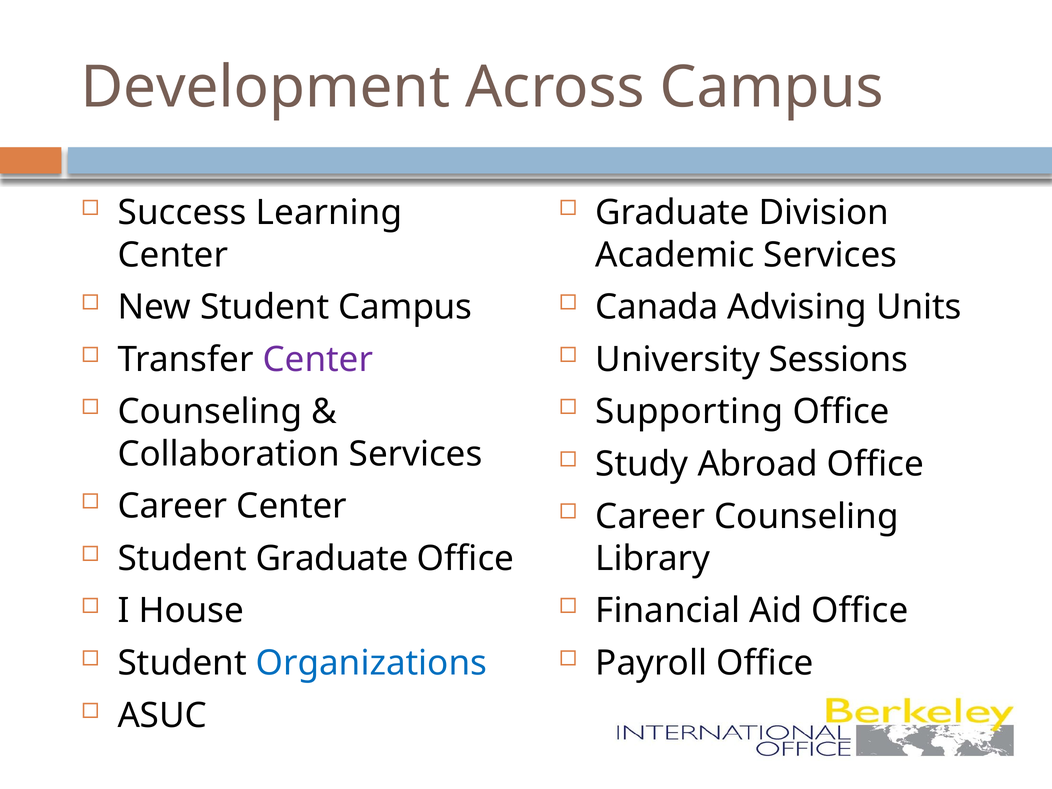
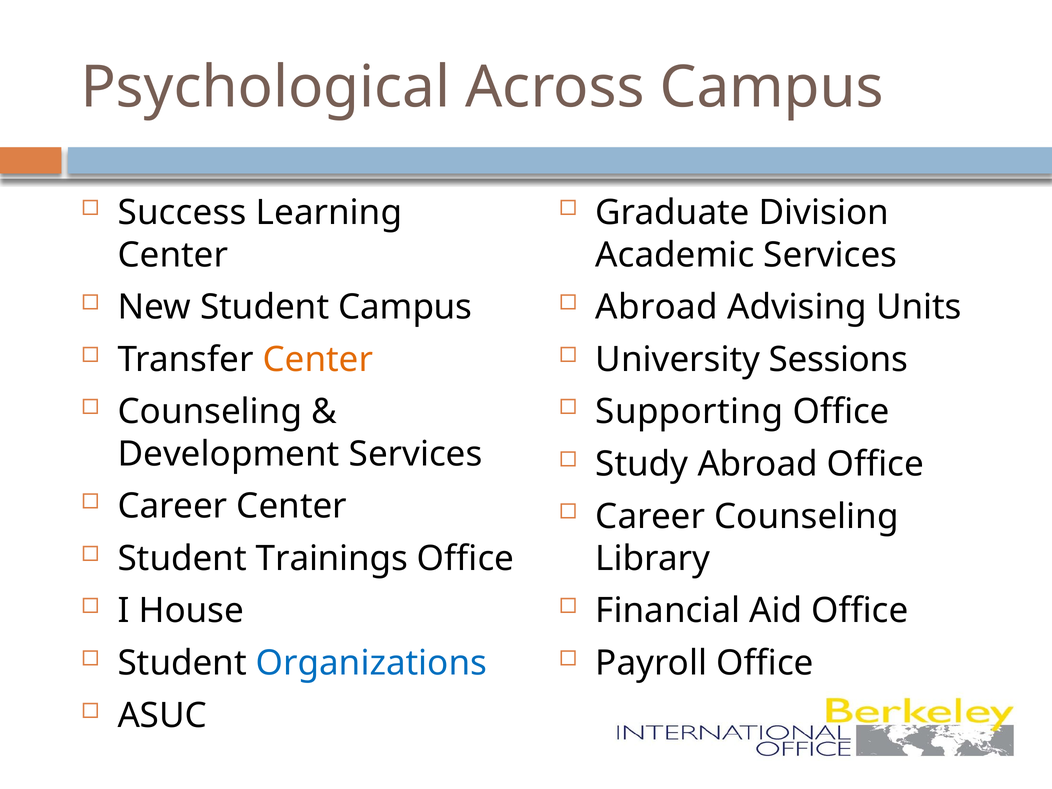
Development: Development -> Psychological (265, 87)
Canada: Canada -> Abroad (657, 307)
Center colour: purple -> orange (318, 360)
Collaboration: Collaboration -> Development (229, 454)
Student Graduate: Graduate -> Trainings (332, 559)
